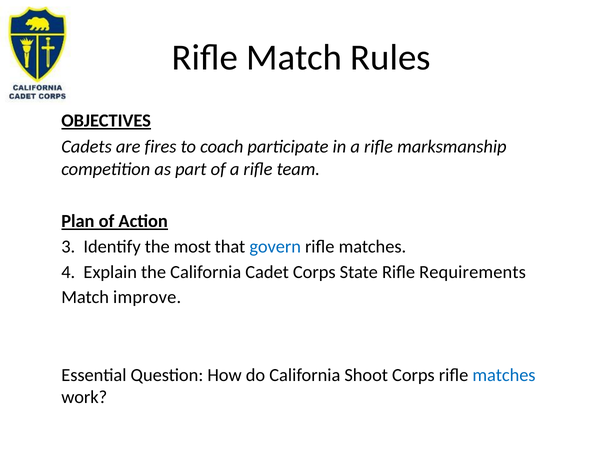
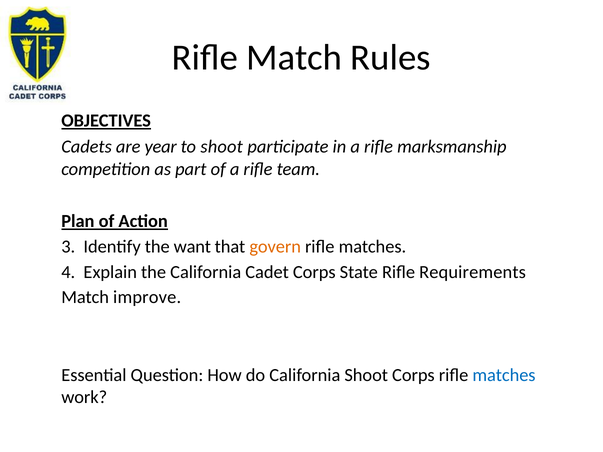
fires: fires -> year (161, 147)
to coach: coach -> shoot (222, 147)
most: most -> want (192, 247)
govern colour: blue -> orange (275, 247)
